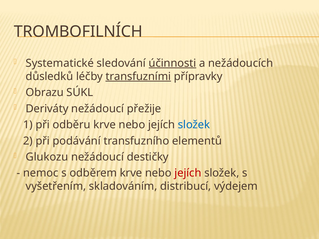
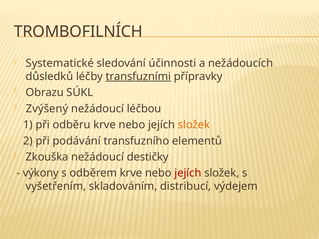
účinnosti underline: present -> none (172, 63)
Deriváty: Deriváty -> Zvýšený (47, 109)
přežije: přežije -> léčbou (144, 109)
složek colour: blue -> orange (194, 125)
Glukozu: Glukozu -> Zkouška (47, 157)
nemoc: nemoc -> výkony (41, 173)
